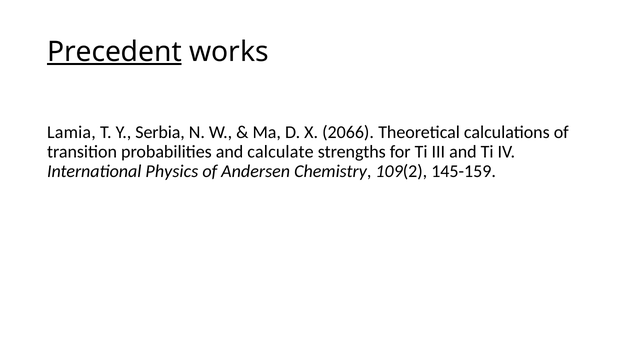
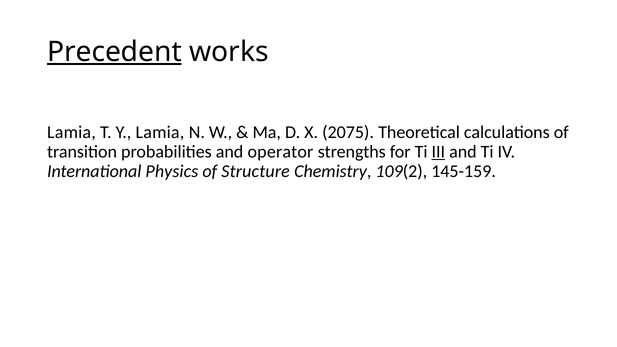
Y Serbia: Serbia -> Lamia (160, 132)
2066: 2066 -> 2075 (348, 132)
calculate: calculate -> operator (280, 152)
III underline: none -> present (438, 152)
Andersen: Andersen -> Structure (256, 171)
